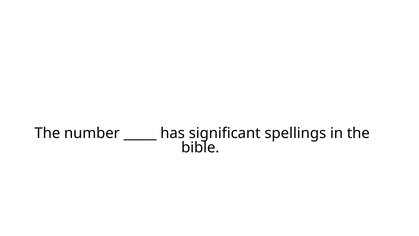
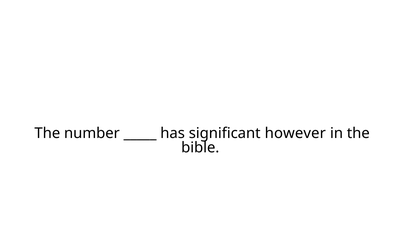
spellings: spellings -> however (295, 133)
